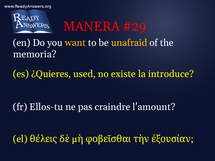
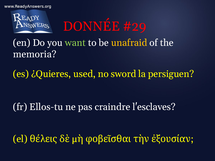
MANERA: MANERA -> DONNÉE (92, 27)
want colour: yellow -> light green (75, 43)
existe: existe -> sword (123, 74)
introduce: introduce -> persiguen (171, 74)
l'amount: l'amount -> l'esclaves (154, 107)
